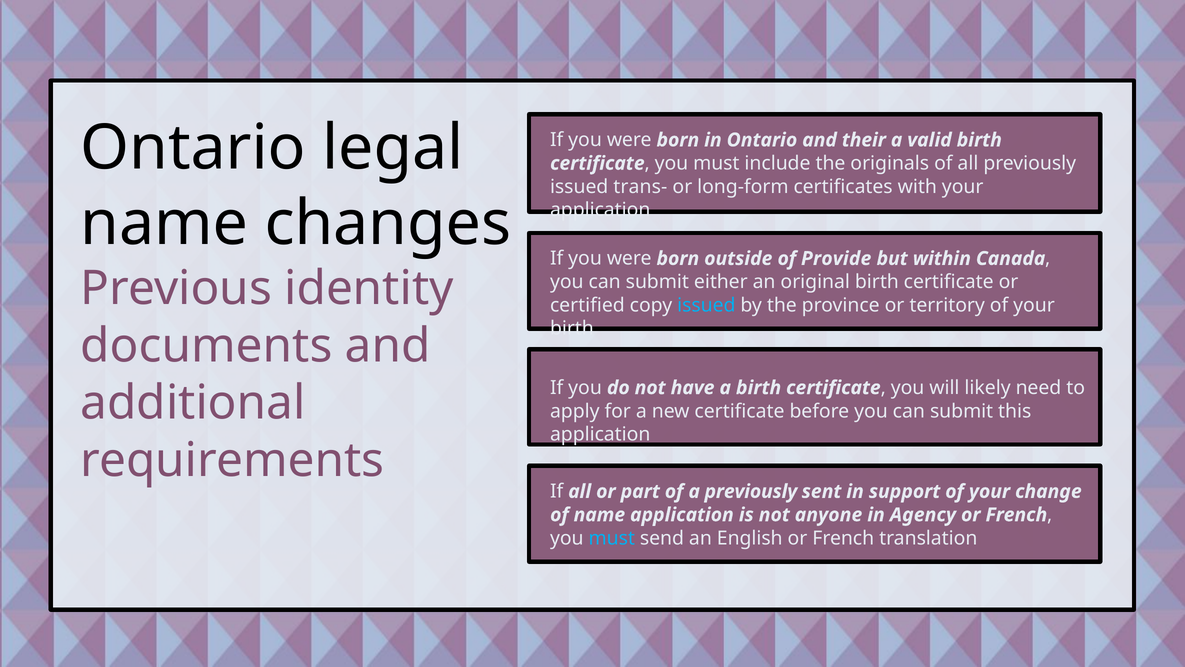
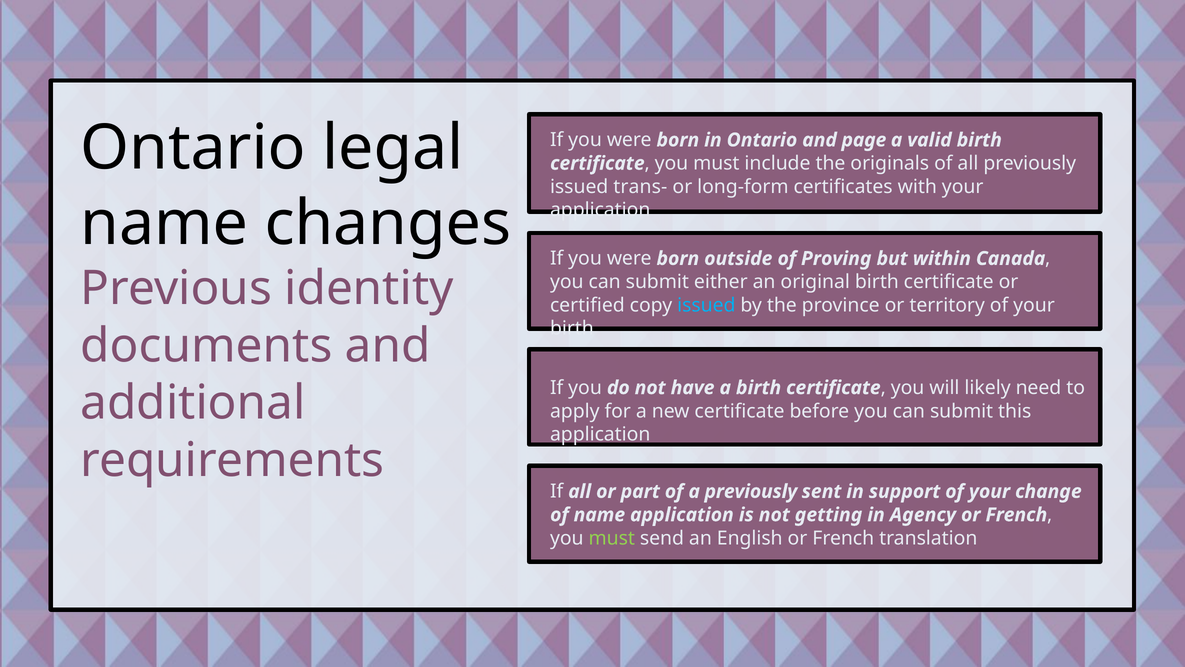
their: their -> page (864, 140)
Provide: Provide -> Proving (836, 258)
anyone: anyone -> getting (829, 515)
must colour: light blue -> light green (612, 538)
